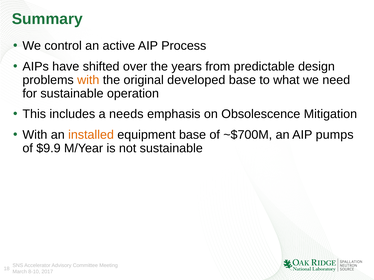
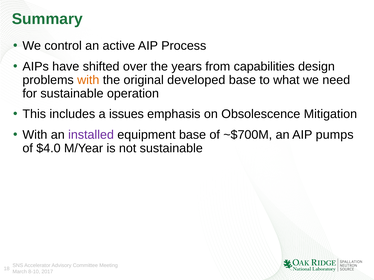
predictable: predictable -> capabilities (264, 67)
needs: needs -> issues (126, 114)
installed colour: orange -> purple (91, 135)
$9.9: $9.9 -> $4.0 (48, 149)
